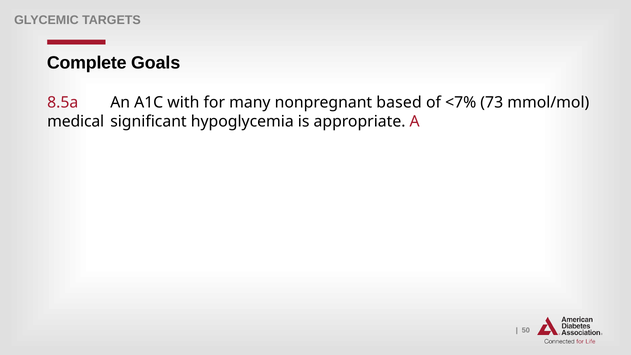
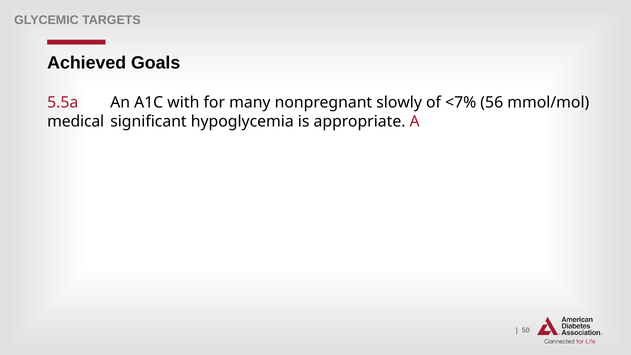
Complete: Complete -> Achieved (87, 63)
8.5a: 8.5a -> 5.5a (63, 102)
based: based -> slowly (399, 102)
73: 73 -> 56 (492, 102)
